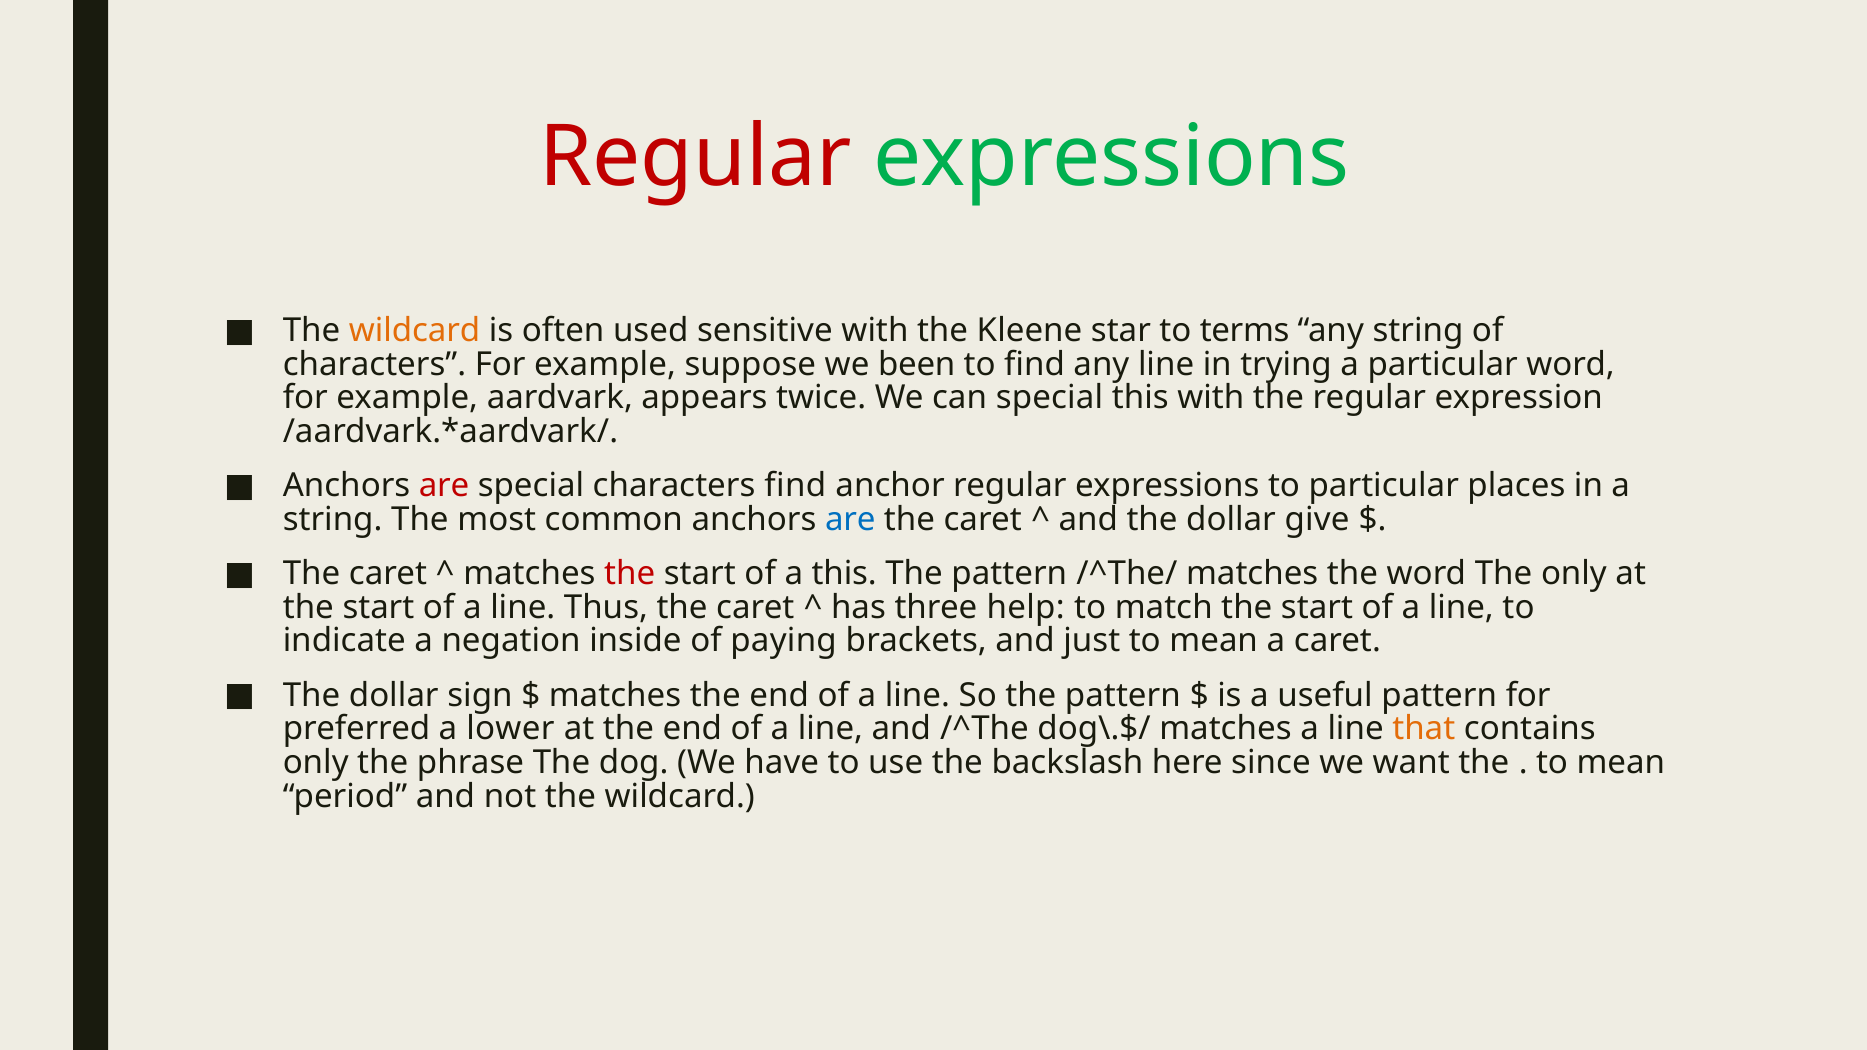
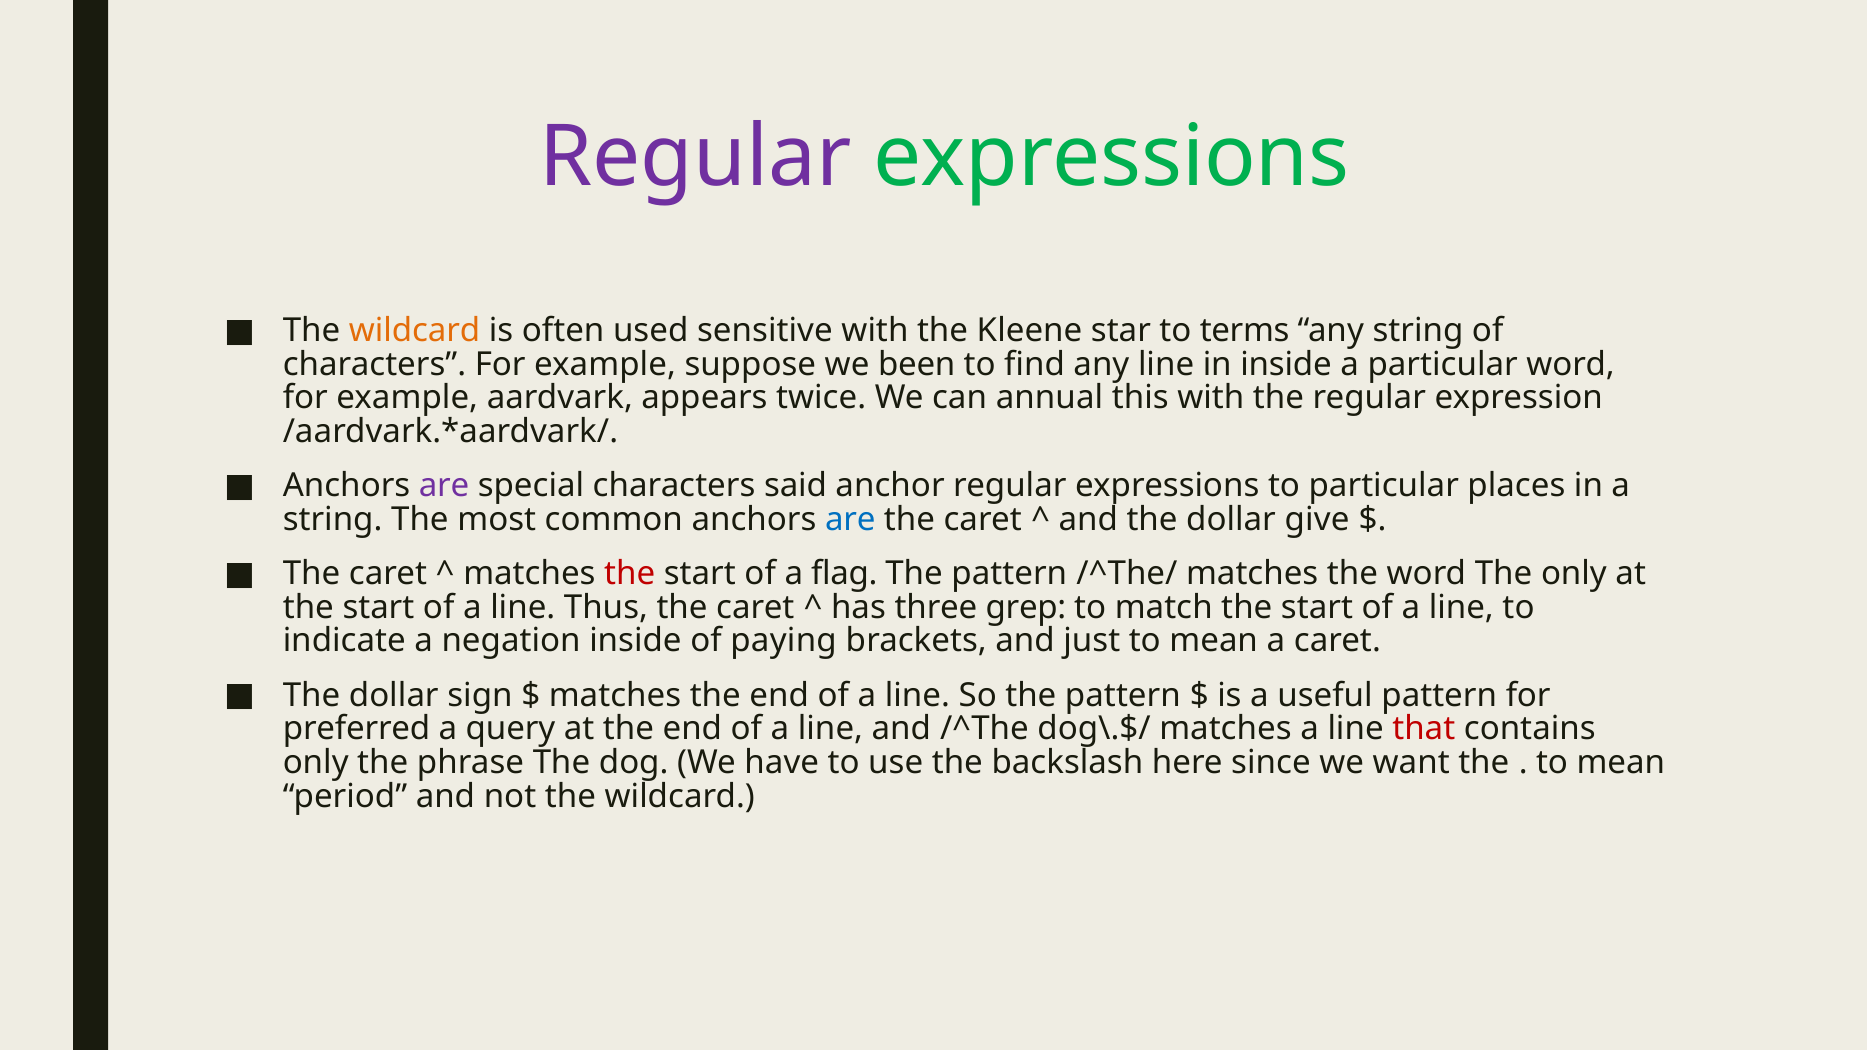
Regular colour: red -> purple (696, 157)
in trying: trying -> inside (1286, 364)
can special: special -> annual (1049, 398)
are colour: red -> purple (444, 486)
characters find: find -> said (796, 486)
a this: this -> flag (844, 574)
help: help -> grep (1026, 608)
lower: lower -> query (511, 729)
that colour: orange -> red (1424, 729)
